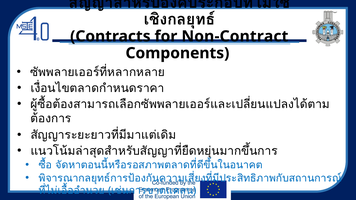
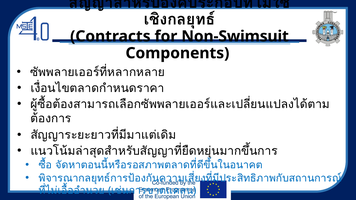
Non-Contract: Non-Contract -> Non-Swimsuit (235, 36)
